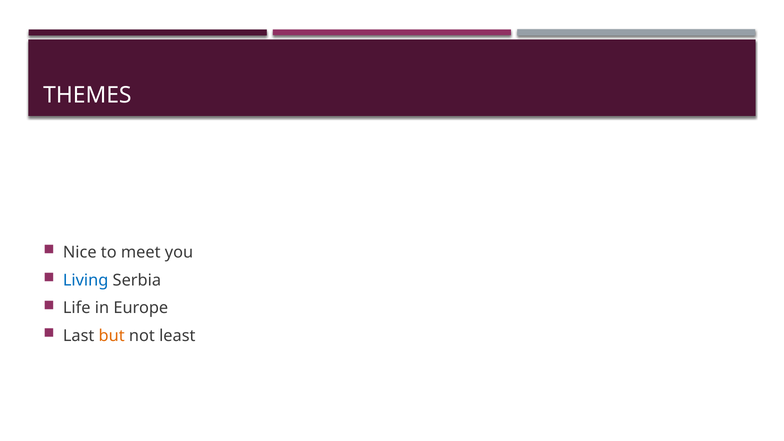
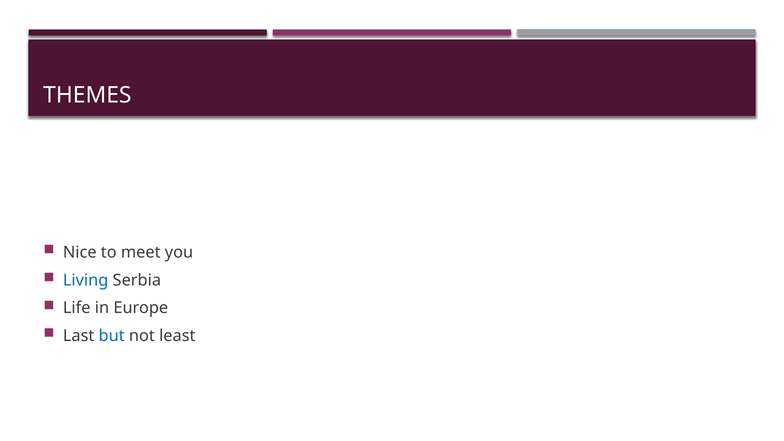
but colour: orange -> blue (112, 336)
